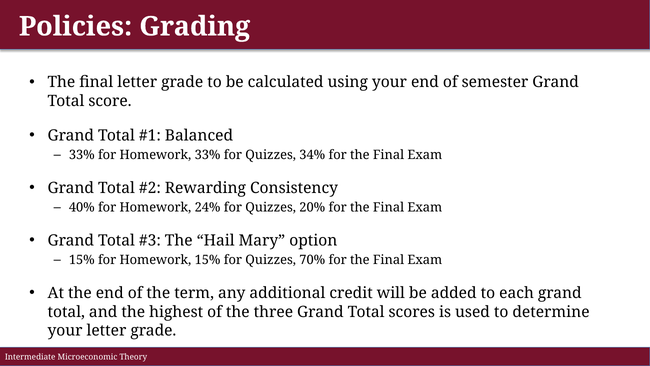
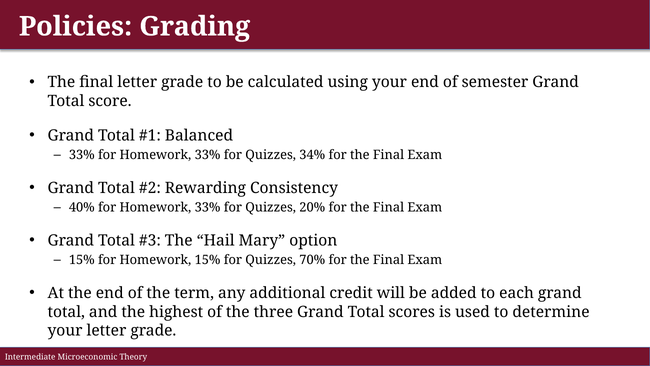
40% for Homework 24%: 24% -> 33% (208, 207)
